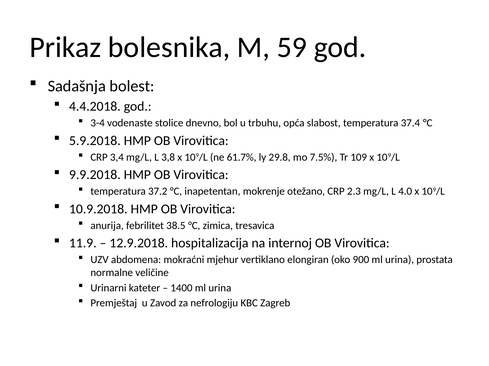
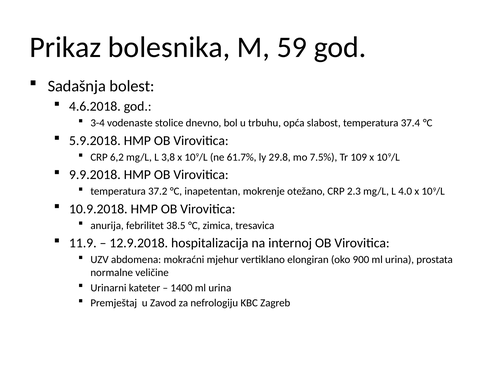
4.4.2018: 4.4.2018 -> 4.6.2018 (95, 107)
3,4: 3,4 -> 6,2 (117, 158)
